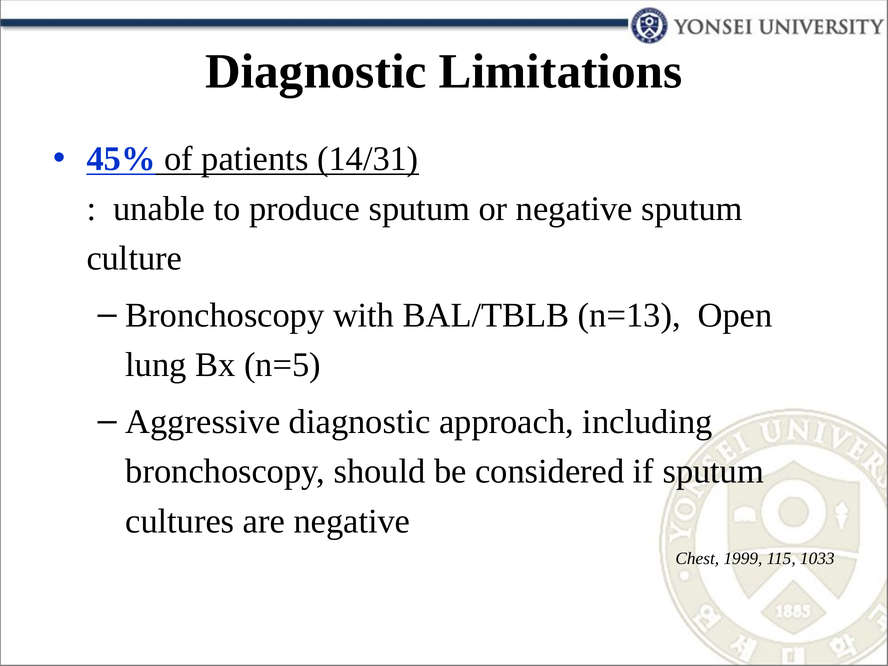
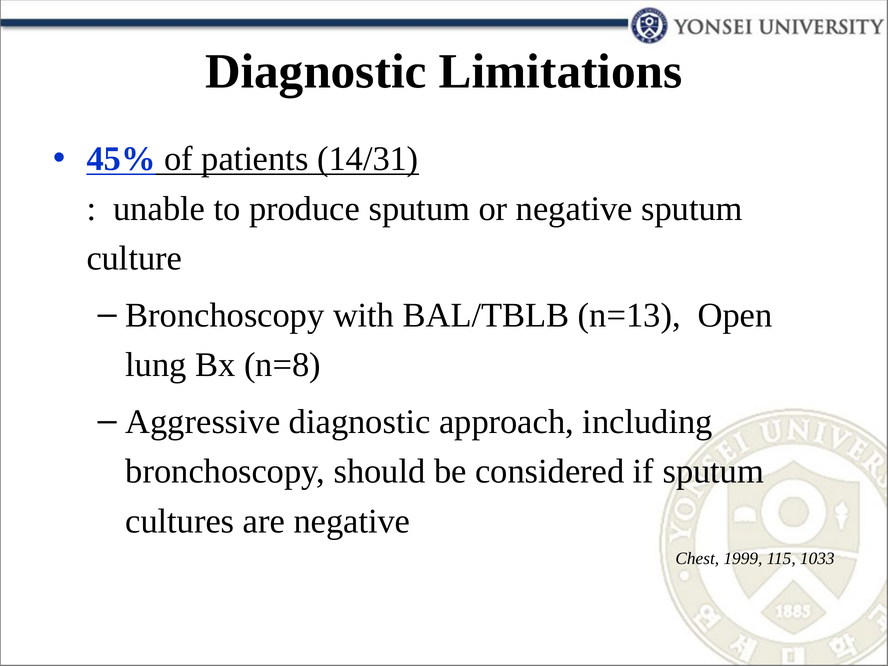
n=5: n=5 -> n=8 (282, 365)
